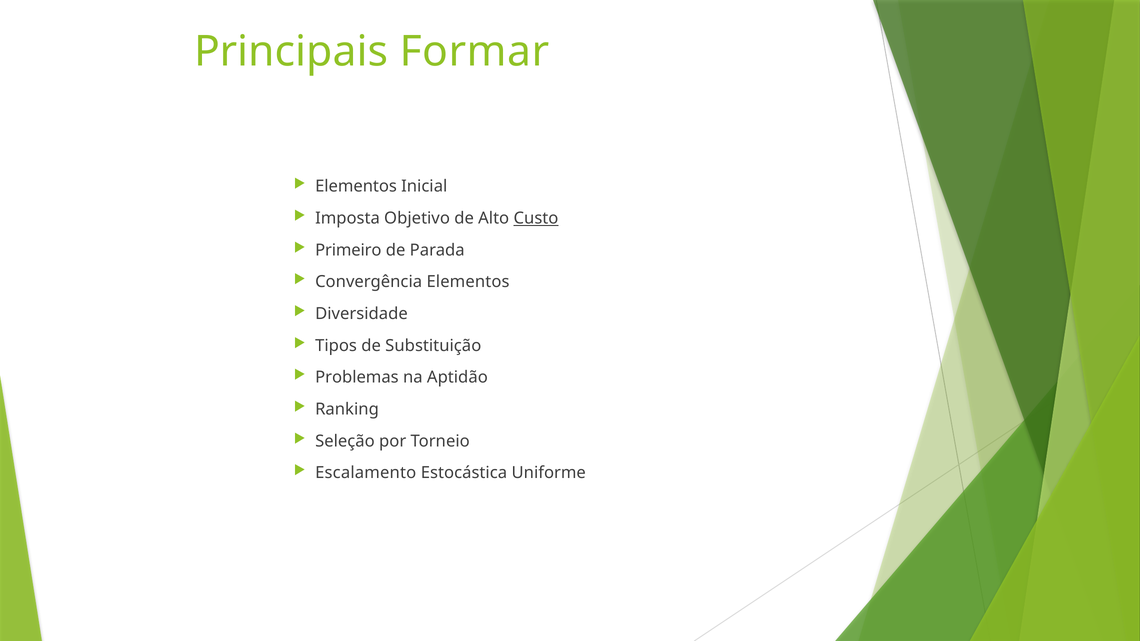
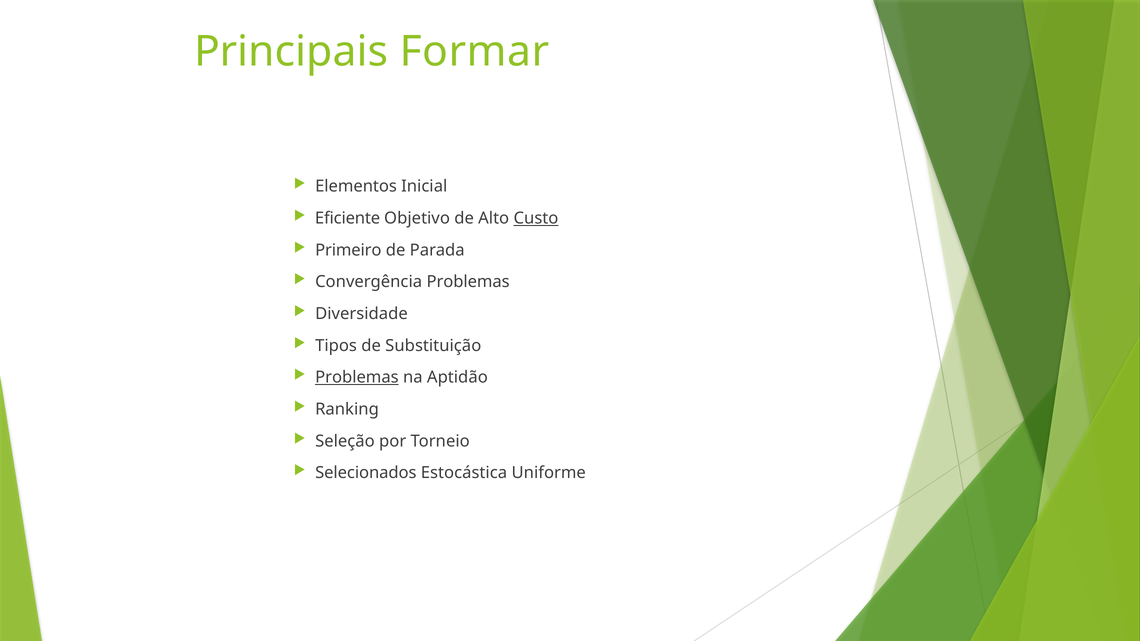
Imposta: Imposta -> Eficiente (348, 218)
Convergência Elementos: Elementos -> Problemas (468, 282)
Problemas underline: none -> present (357, 378)
Escalamento: Escalamento -> Selecionados (366, 473)
